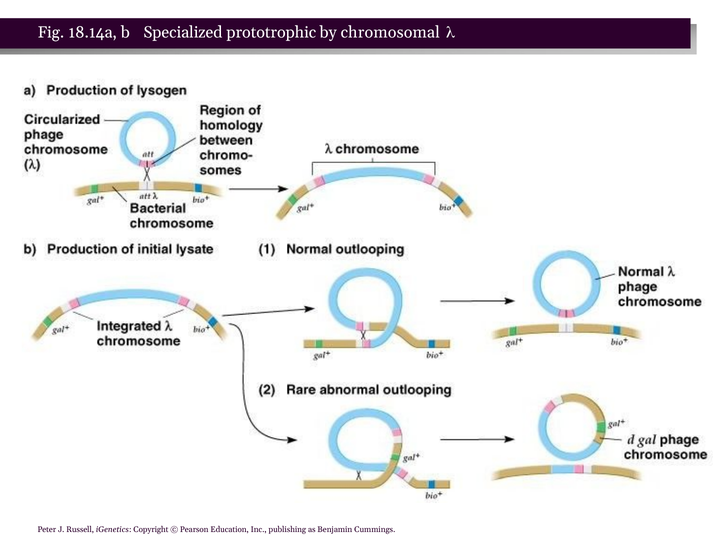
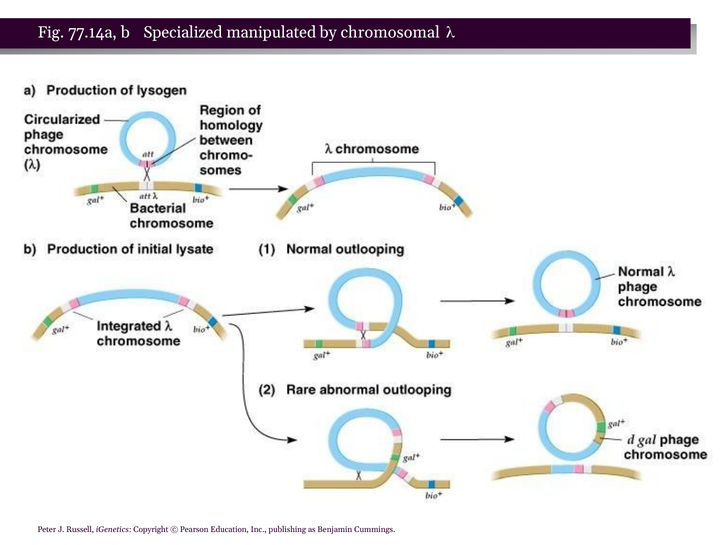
18.14a: 18.14a -> 77.14a (93, 32)
prototrophic: prototrophic -> manipulated (271, 32)
